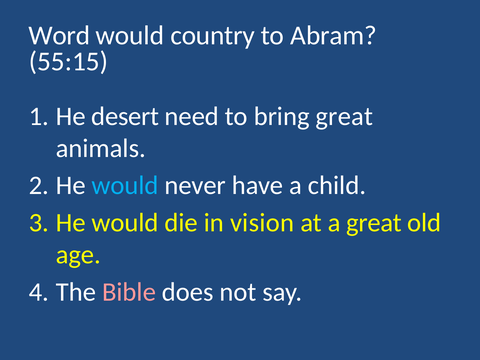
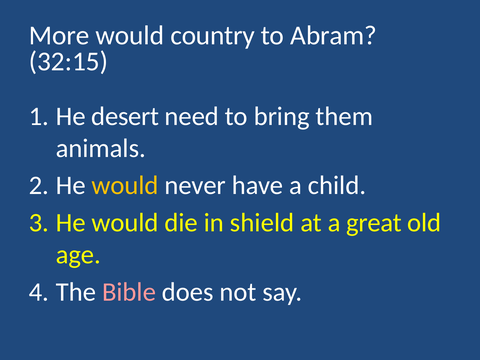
Word: Word -> More (59, 35)
55:15: 55:15 -> 32:15 (68, 62)
bring great: great -> them (344, 116)
would colour: light blue -> yellow (125, 186)
vision: vision -> shield (262, 223)
